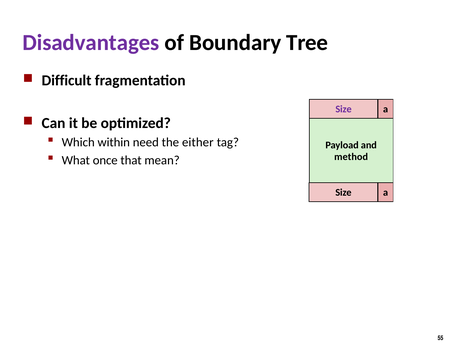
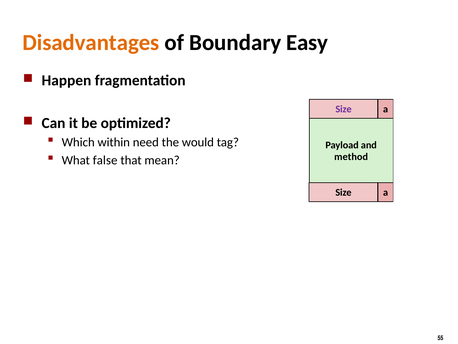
Disadvantages colour: purple -> orange (91, 42)
Tree: Tree -> Easy (307, 42)
Difficult: Difficult -> Happen (66, 80)
either: either -> would (198, 142)
once: once -> false (105, 160)
